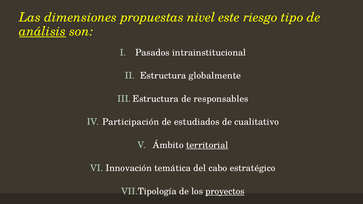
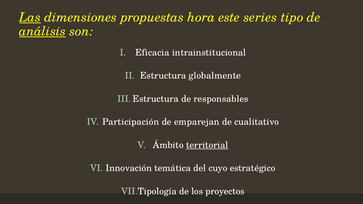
Las underline: none -> present (30, 17)
nivel: nivel -> hora (201, 17)
riesgo: riesgo -> series (260, 17)
Pasados: Pasados -> Eficacia (152, 53)
estudiados: estudiados -> emparejan (197, 122)
cabo: cabo -> cuyo (218, 168)
proyectos underline: present -> none (225, 191)
